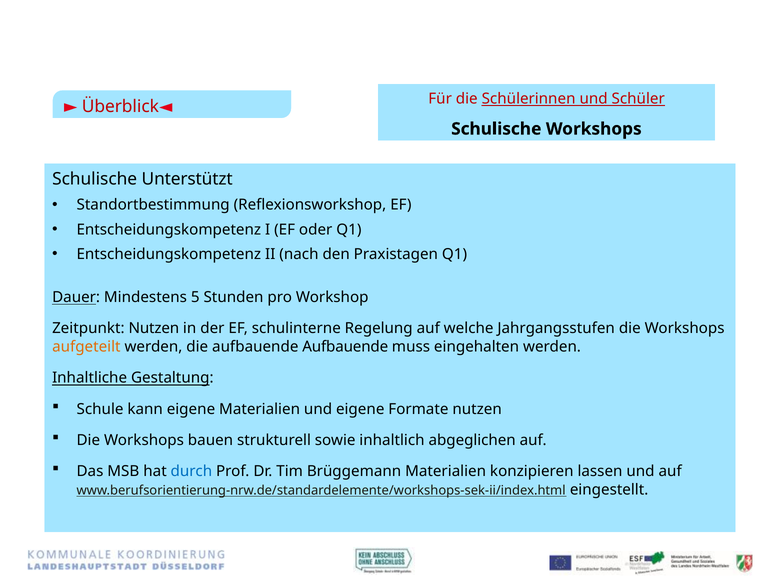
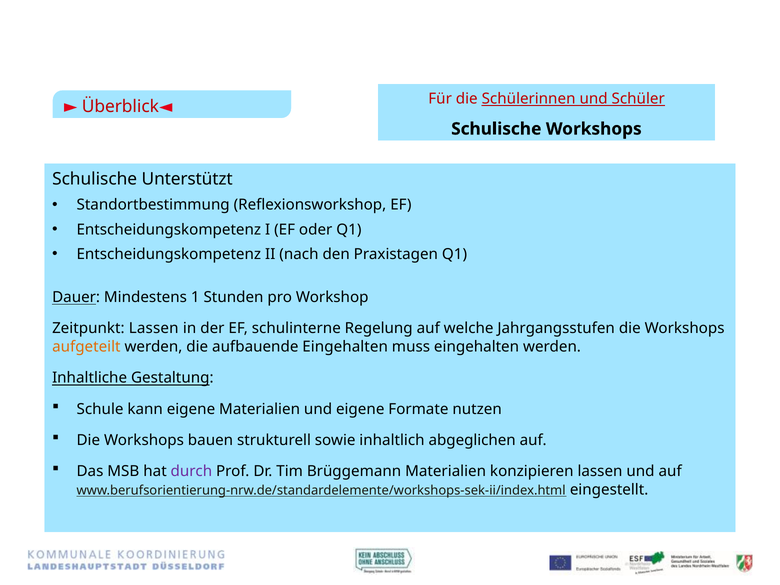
5: 5 -> 1 (195, 297)
Zeitpunkt Nutzen: Nutzen -> Lassen (154, 328)
aufbauende Aufbauende: Aufbauende -> Eingehalten (345, 347)
durch colour: blue -> purple (191, 471)
